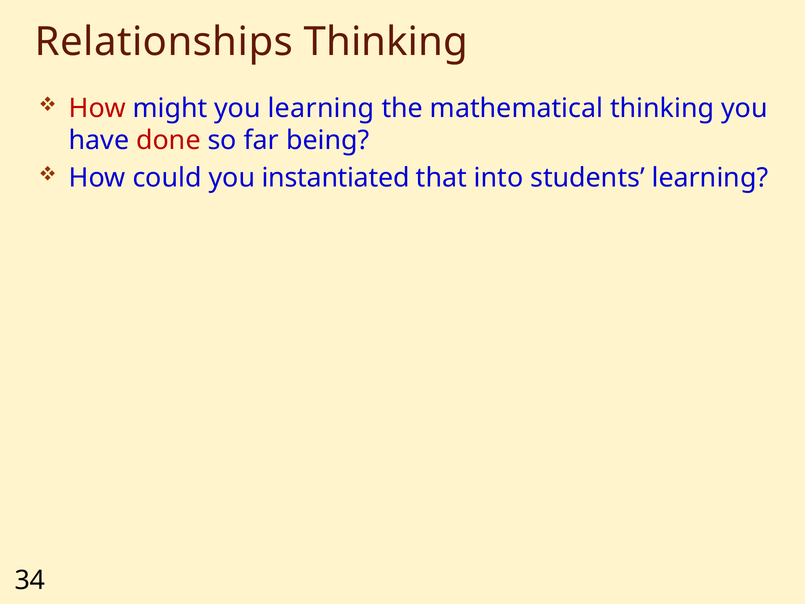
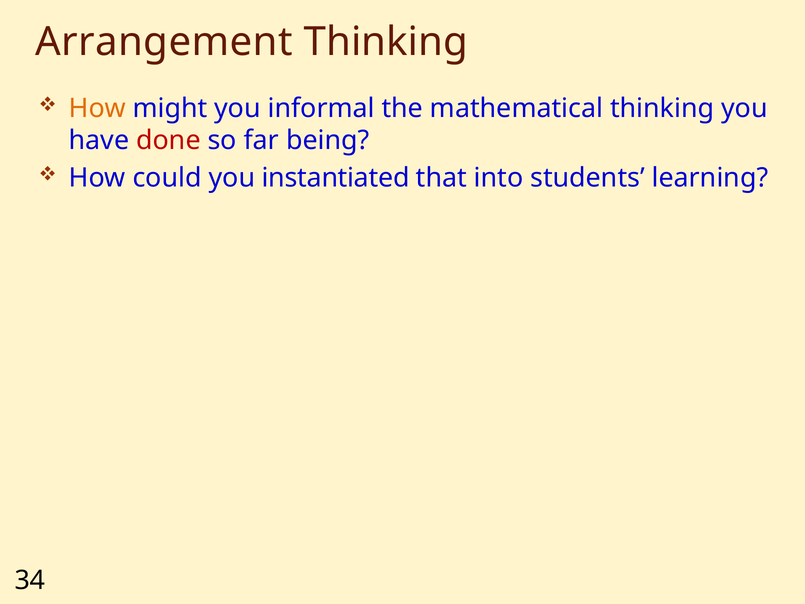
Relationships: Relationships -> Arrangement (164, 42)
How colour: red -> orange (97, 108)
you learning: learning -> informal (321, 108)
